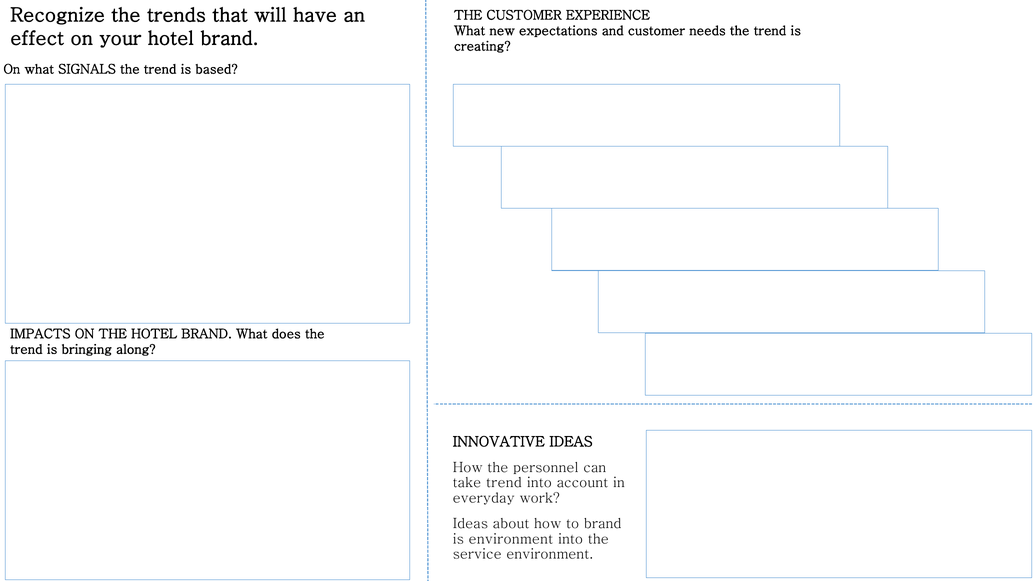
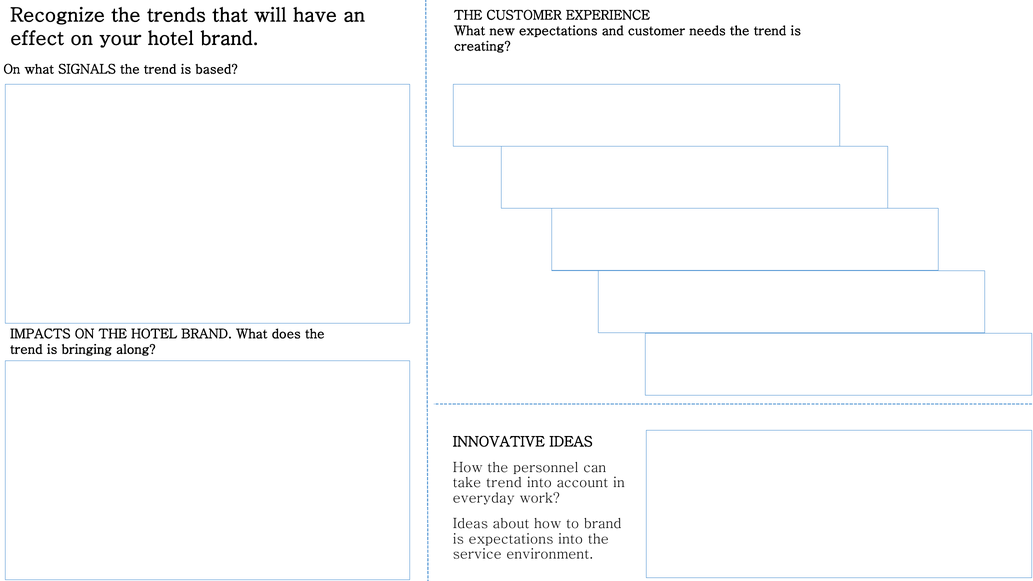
is environment: environment -> expectations (511, 539)
